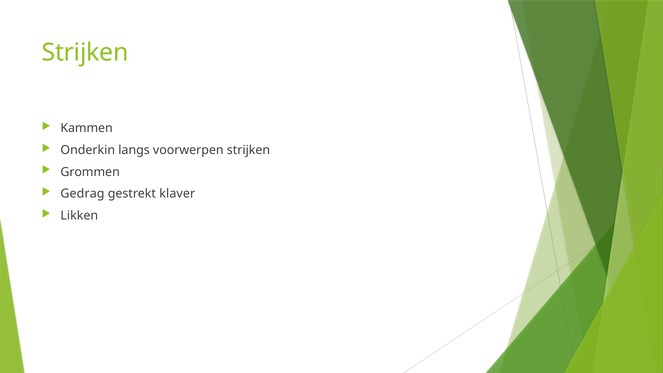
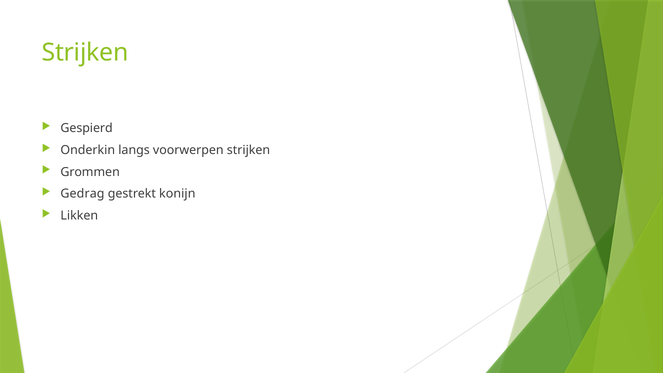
Kammen: Kammen -> Gespierd (87, 128)
klaver: klaver -> konijn (177, 194)
